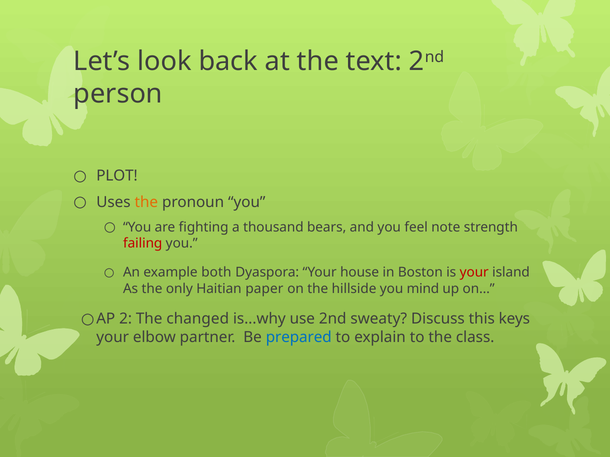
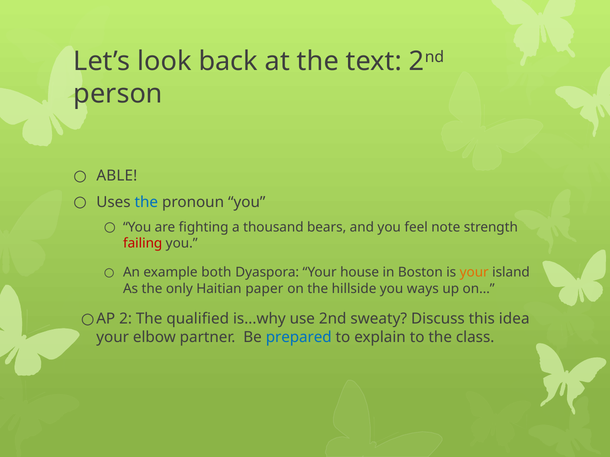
PLOT: PLOT -> ABLE (117, 176)
the colour: orange -> blue (146, 202)
your colour: red -> orange (474, 273)
mind: mind -> ways (423, 289)
changed: changed -> qualified (198, 319)
keys: keys -> idea (514, 319)
